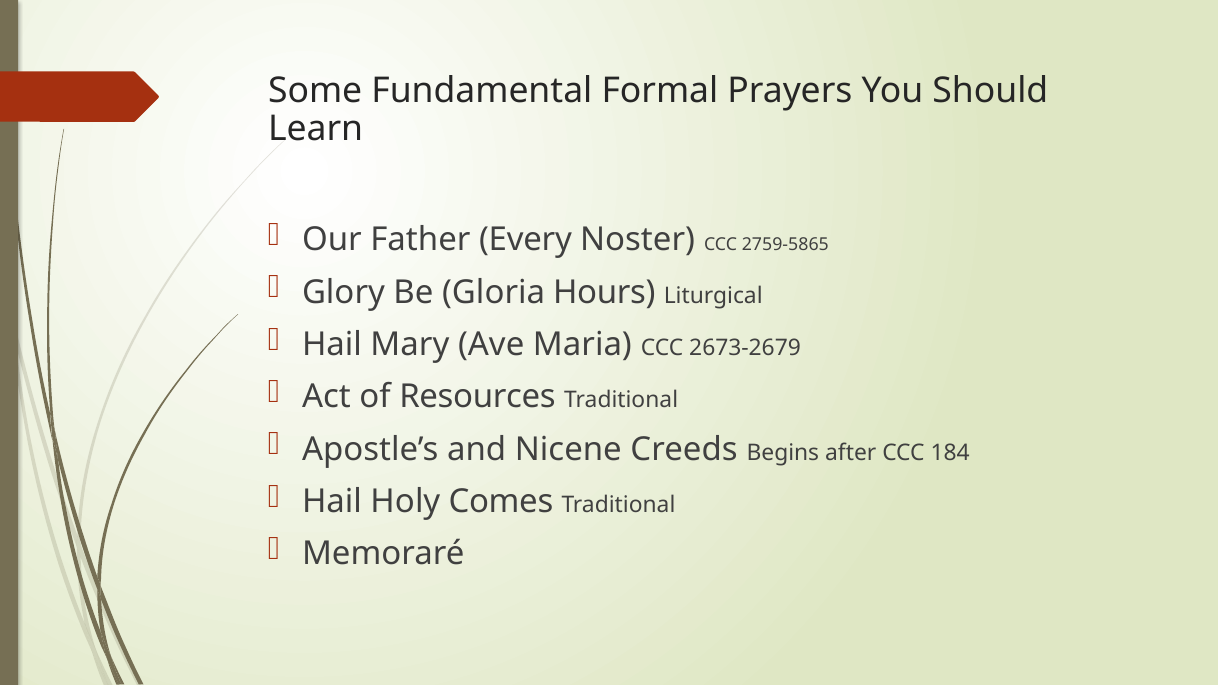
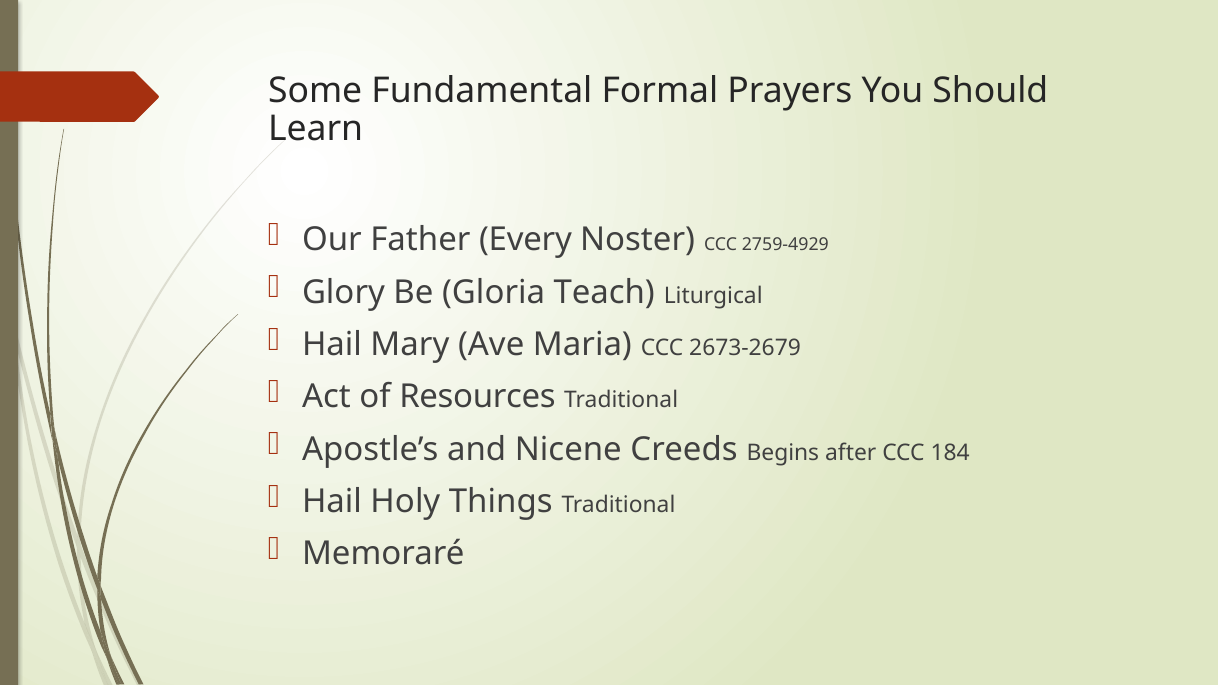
2759-5865: 2759-5865 -> 2759-4929 (785, 245)
Hours: Hours -> Teach (604, 292)
Comes: Comes -> Things (501, 502)
